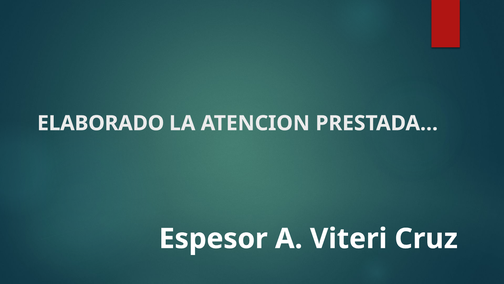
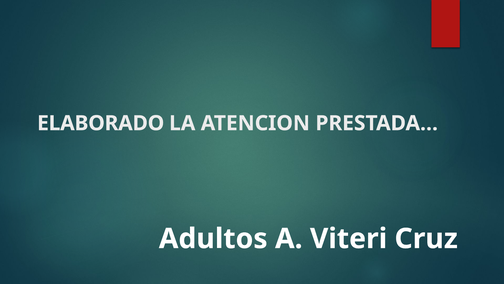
Espesor: Espesor -> Adultos (213, 238)
